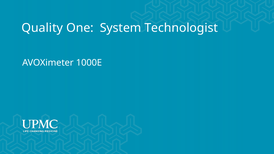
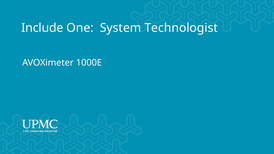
Quality: Quality -> Include (42, 28)
